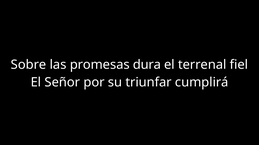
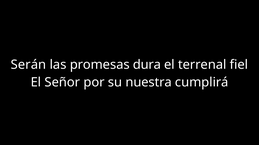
Sobre: Sobre -> Serán (28, 65)
triunfar: triunfar -> nuestra (149, 83)
